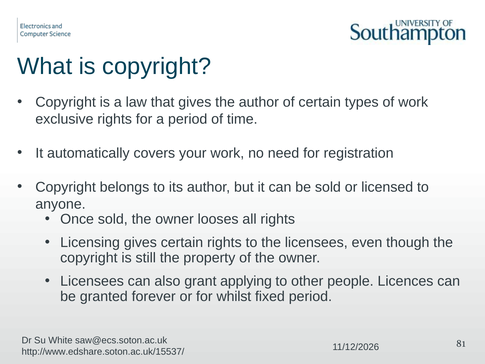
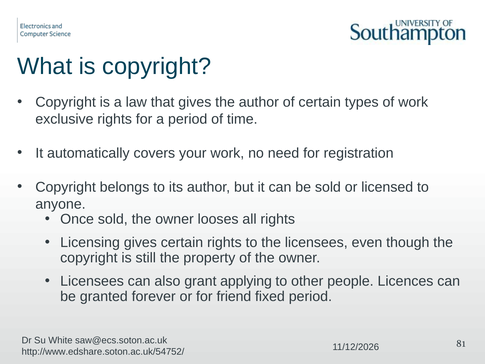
whilst: whilst -> friend (234, 296)
http://www.edshare.soton.ac.uk/15537/: http://www.edshare.soton.ac.uk/15537/ -> http://www.edshare.soton.ac.uk/54752/ (103, 351)
